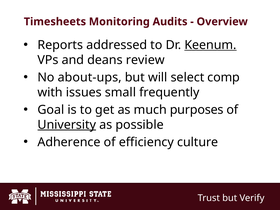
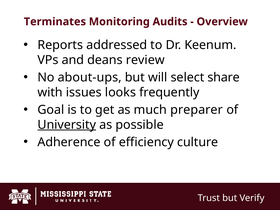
Timesheets: Timesheets -> Terminates (55, 22)
Keenum underline: present -> none (210, 45)
comp: comp -> share (224, 77)
small: small -> looks (120, 92)
purposes: purposes -> preparer (197, 110)
